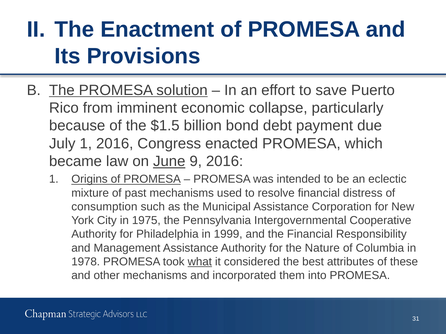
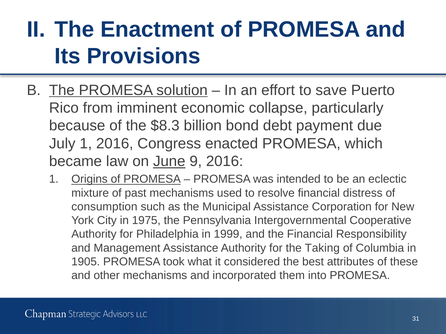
$1.5: $1.5 -> $8.3 (165, 126)
Nature: Nature -> Taking (322, 248)
1978: 1978 -> 1905 (86, 262)
what underline: present -> none (200, 262)
